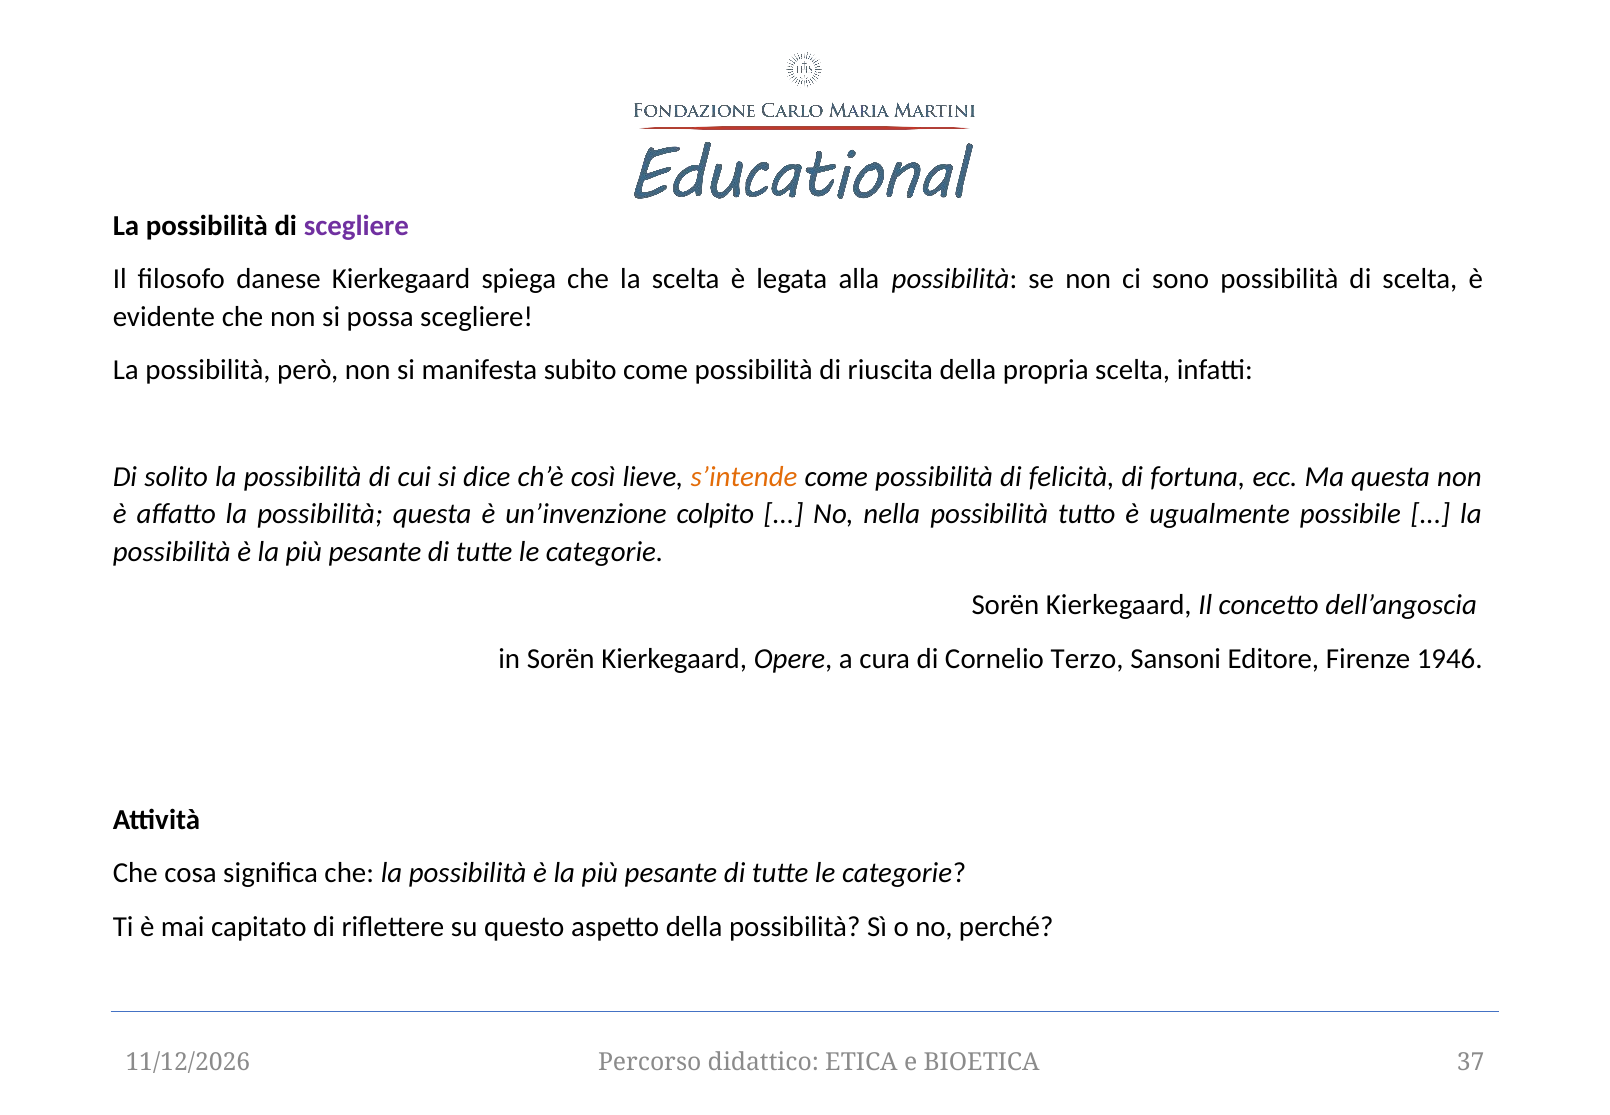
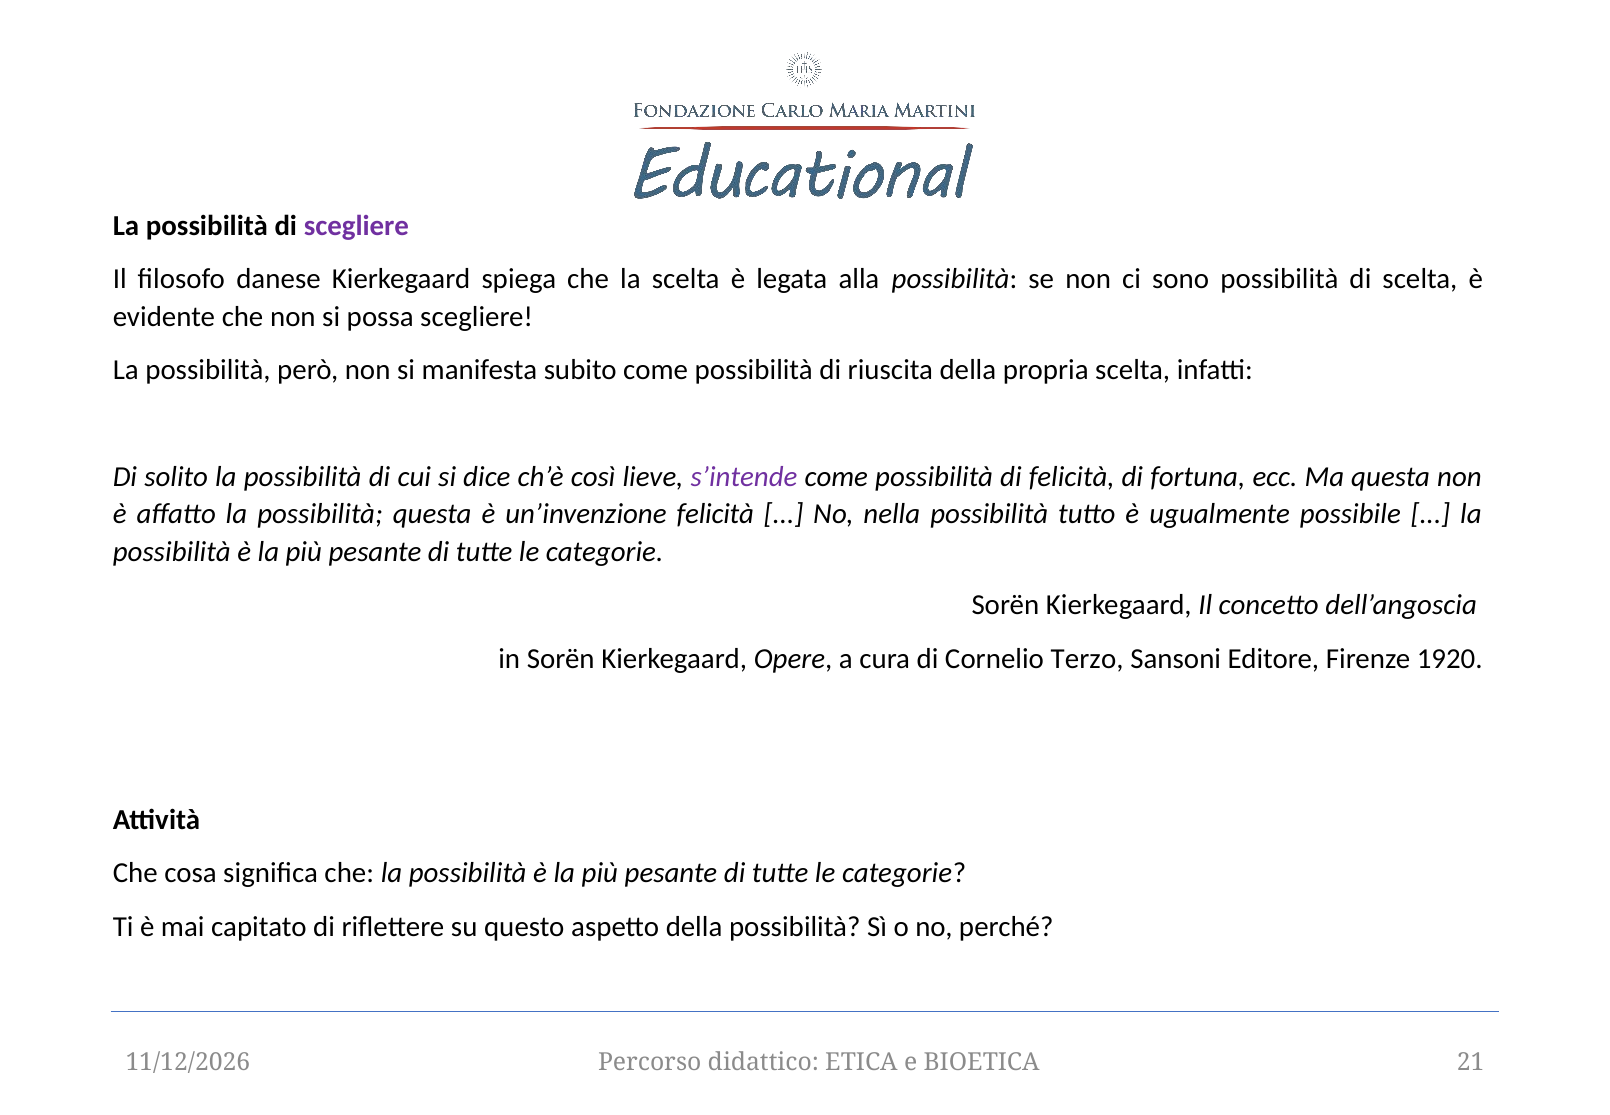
s’intende colour: orange -> purple (744, 477)
un’invenzione colpito: colpito -> felicità (715, 514)
1946: 1946 -> 1920 (1450, 659)
37: 37 -> 21 (1471, 1062)
